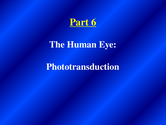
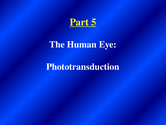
6: 6 -> 5 (94, 22)
